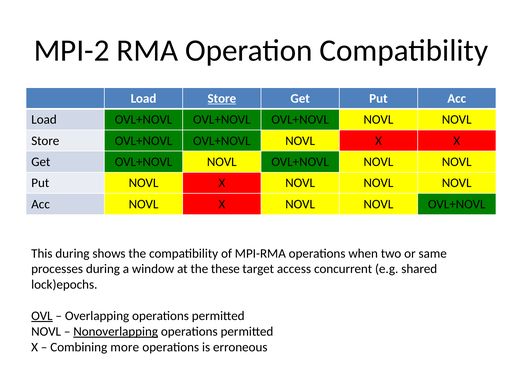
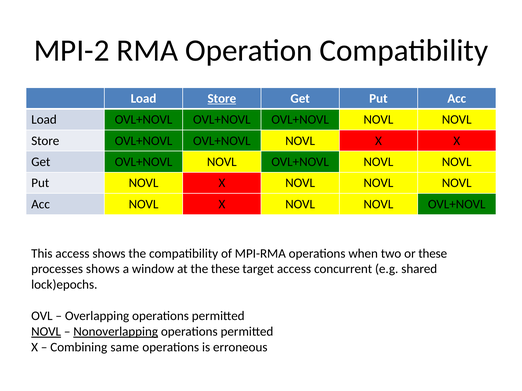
This during: during -> access (72, 254)
or same: same -> these (433, 254)
processes during: during -> shows (103, 269)
OVL underline: present -> none (42, 316)
NOVL underline: none -> present (46, 332)
more: more -> same (125, 348)
